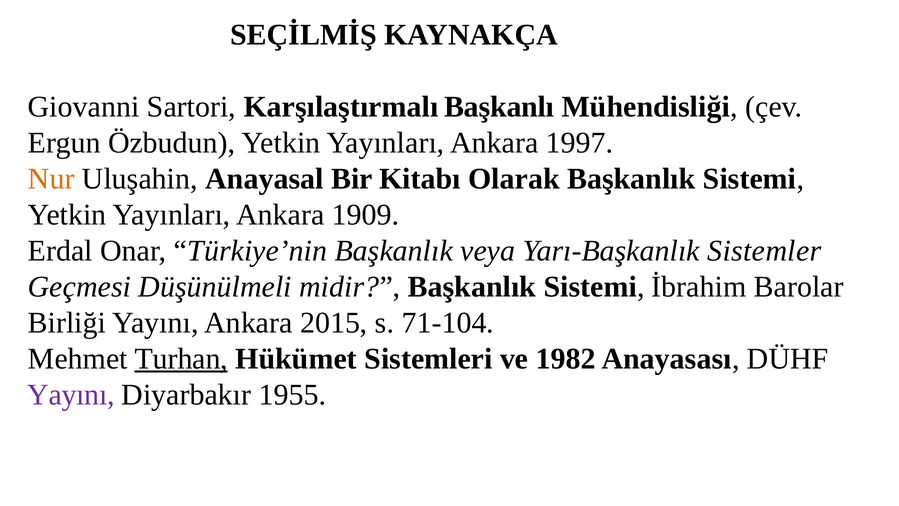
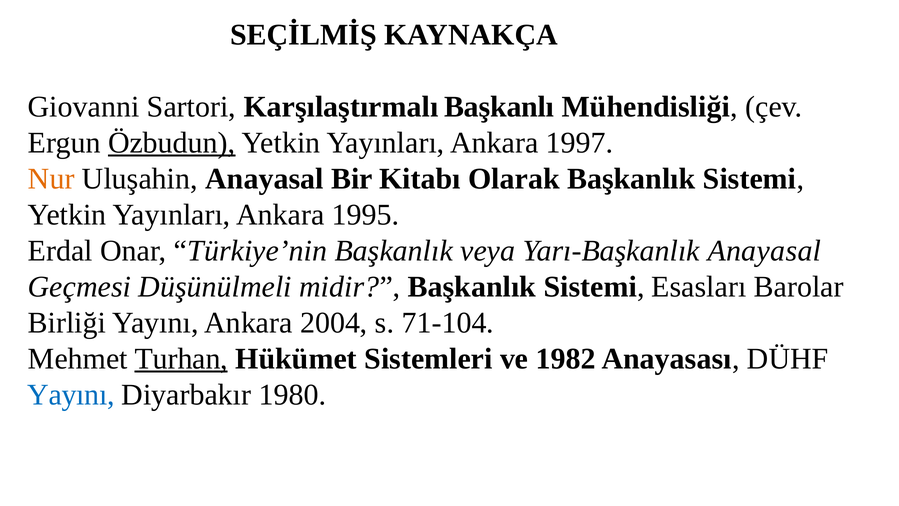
Özbudun underline: none -> present (172, 143)
1909: 1909 -> 1995 (366, 215)
Yarı-Başkanlık Sistemler: Sistemler -> Anayasal (764, 251)
İbrahim: İbrahim -> Esasları (699, 287)
2015: 2015 -> 2004 (334, 322)
Yayını colour: purple -> blue (71, 394)
1955: 1955 -> 1980 (292, 394)
